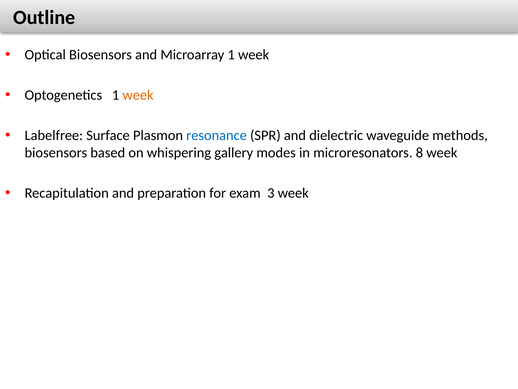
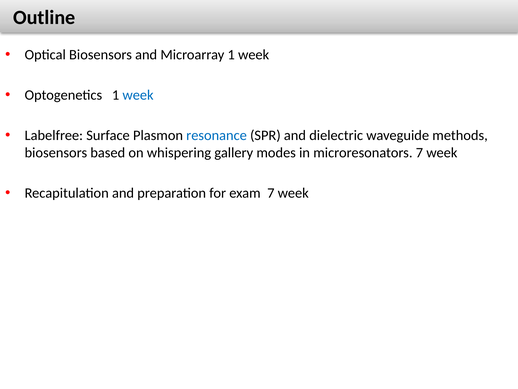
week colour: orange -> blue (138, 95)
microresonators 8: 8 -> 7 (419, 153)
exam 3: 3 -> 7 (271, 193)
